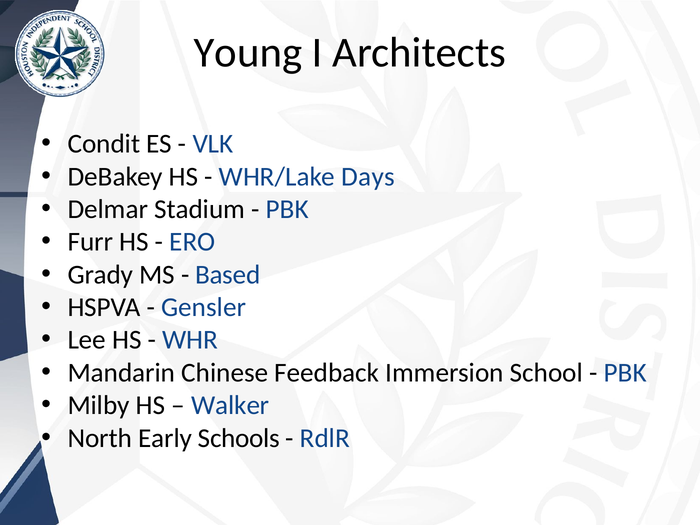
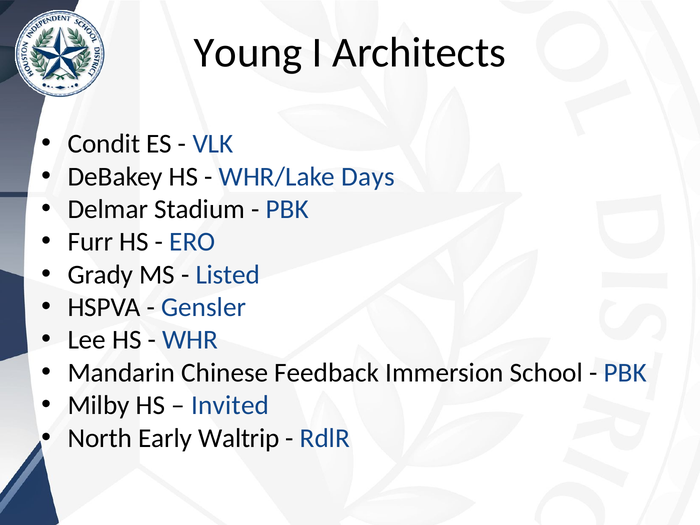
Based: Based -> Listed (228, 275)
Walker: Walker -> Invited (230, 405)
Schools: Schools -> Waltrip (239, 438)
